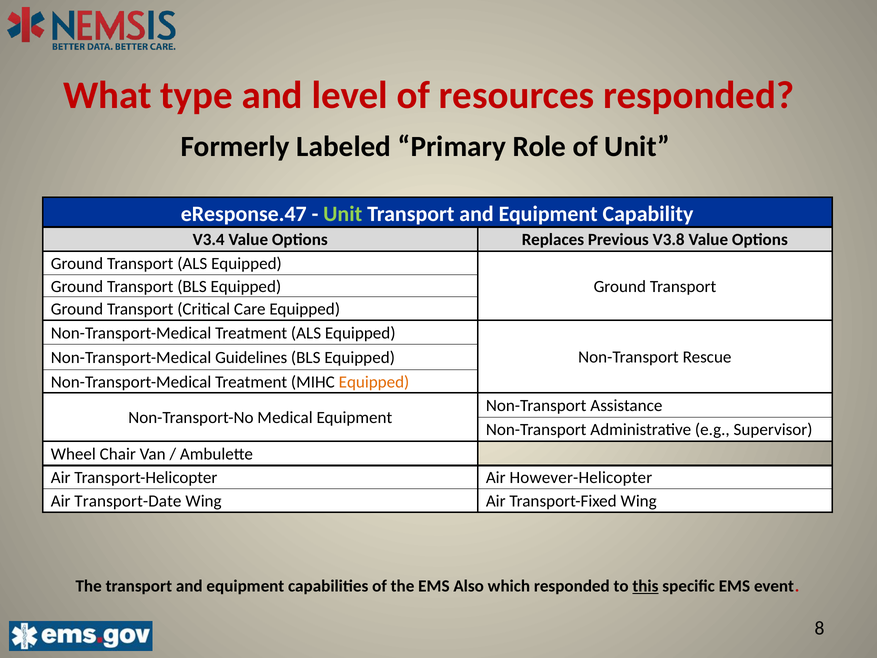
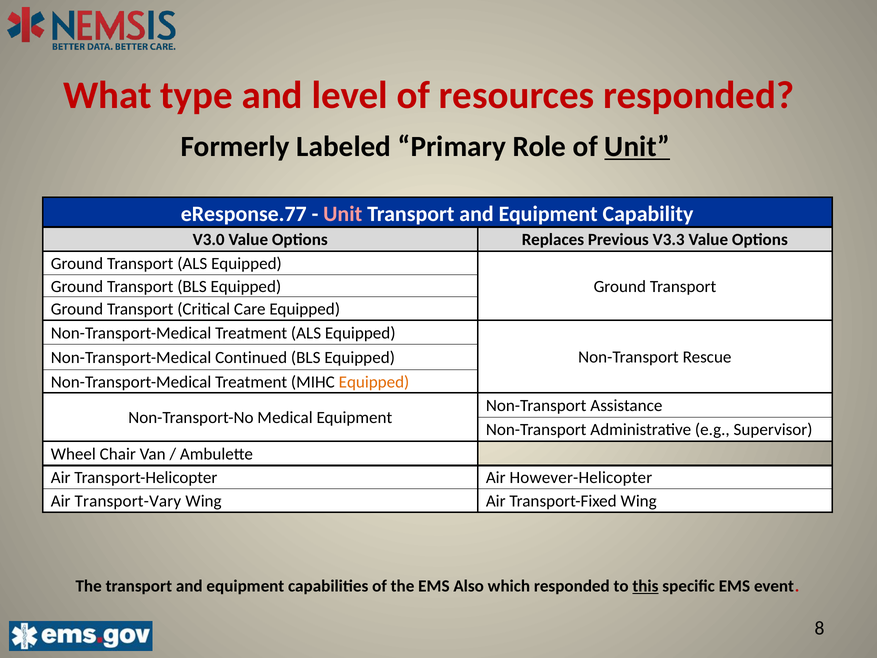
Unit underline: none -> present (637, 147)
eResponse.47: eResponse.47 -> eResponse.77 (244, 214)
Unit colour: light green -> pink (343, 214)
V3.4: V3.4 -> V3.0 (209, 240)
V3.8: V3.8 -> V3.3 (669, 240)
Guidelines: Guidelines -> Continued (251, 358)
Transport-Date: Transport-Date -> Transport-Vary (128, 501)
